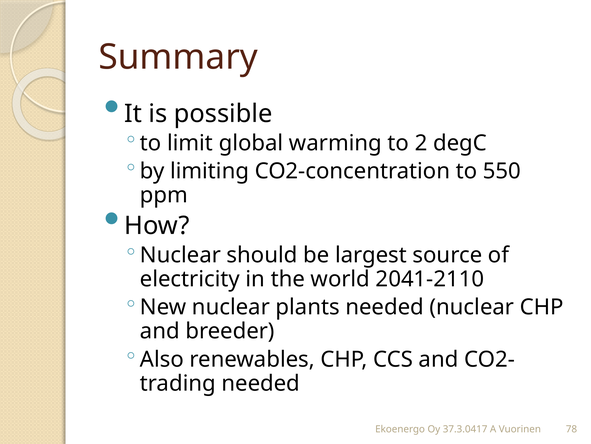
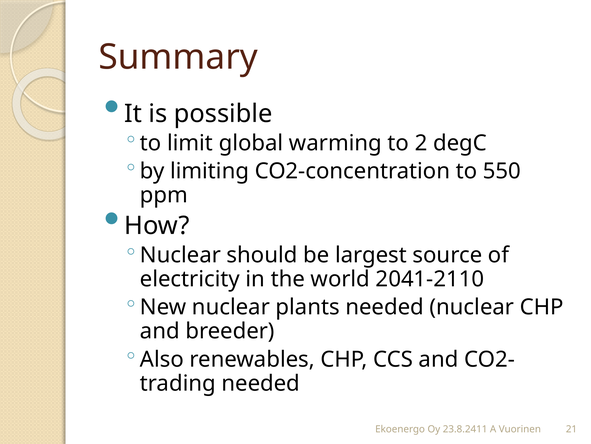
37.3.0417: 37.3.0417 -> 23.8.2411 (465, 429)
78: 78 -> 21 (571, 429)
